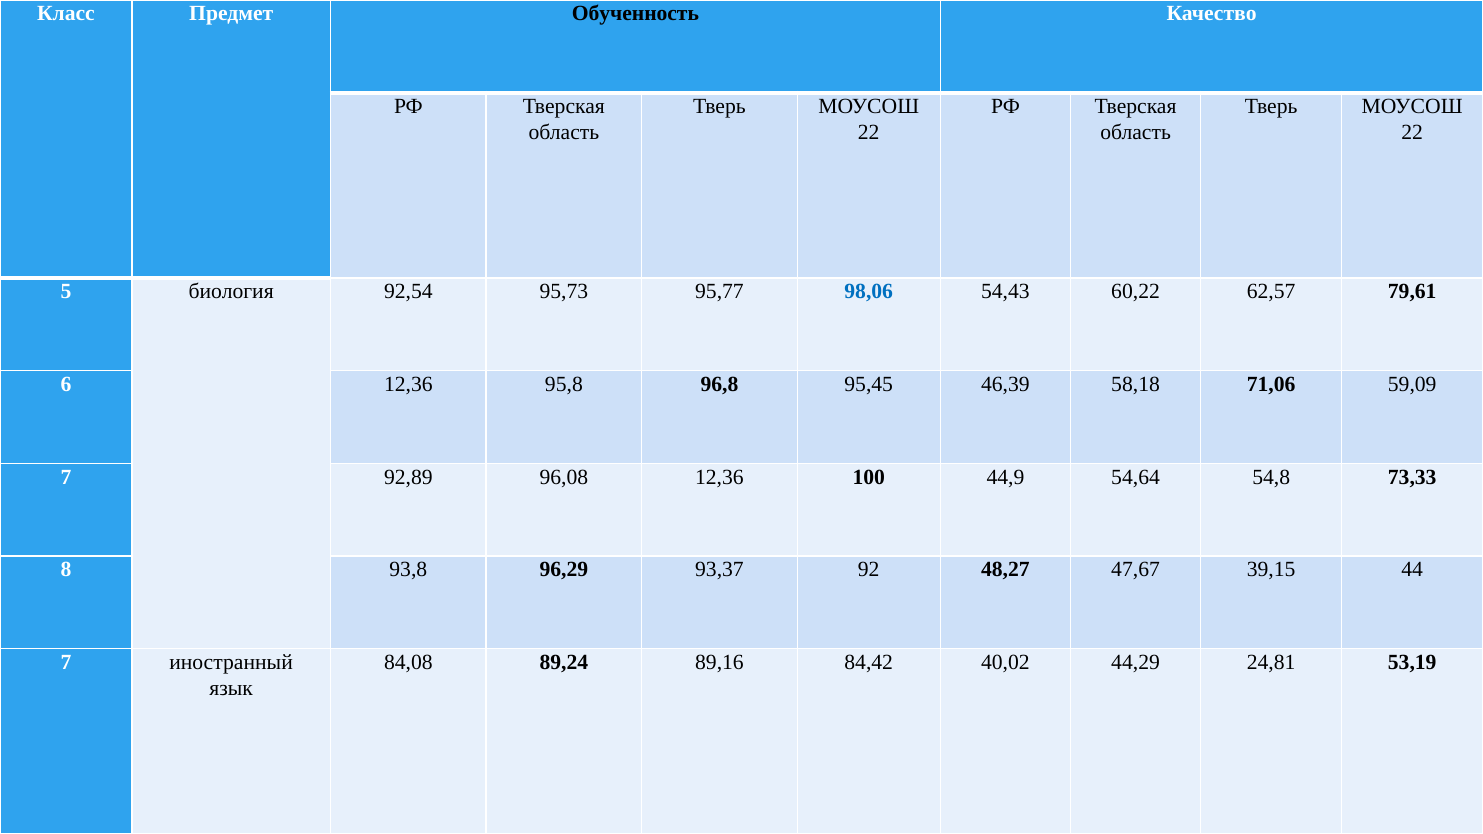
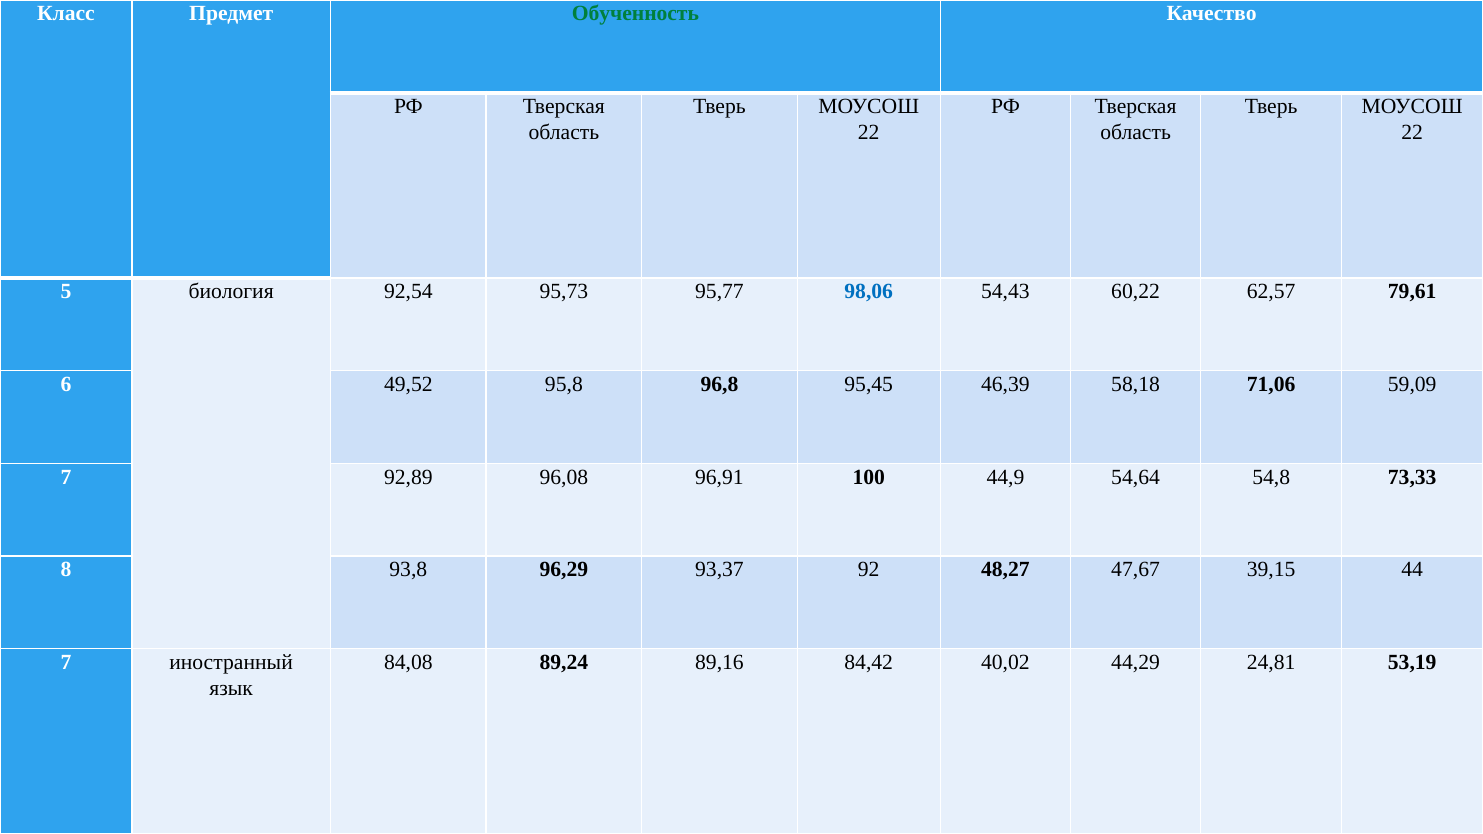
Обученность colour: black -> green (635, 14)
6 12,36: 12,36 -> 49,52 (408, 384)
96,08 12,36: 12,36 -> 96,91 (719, 477)
